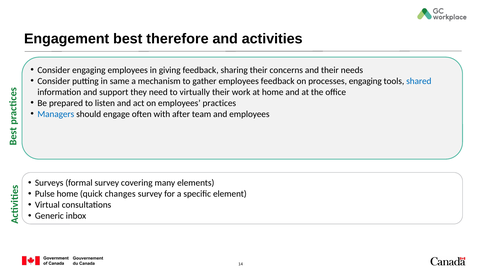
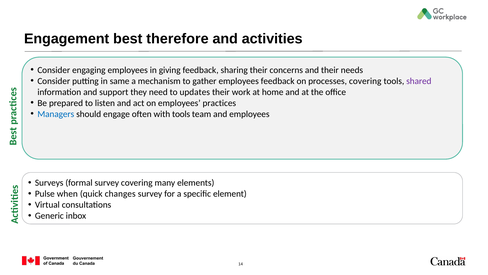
processes engaging: engaging -> covering (365, 81)
shared colour: blue -> purple (419, 81)
virtually: virtually -> updates (195, 92)
with after: after -> tools (181, 114)
Pulse home: home -> when (67, 194)
